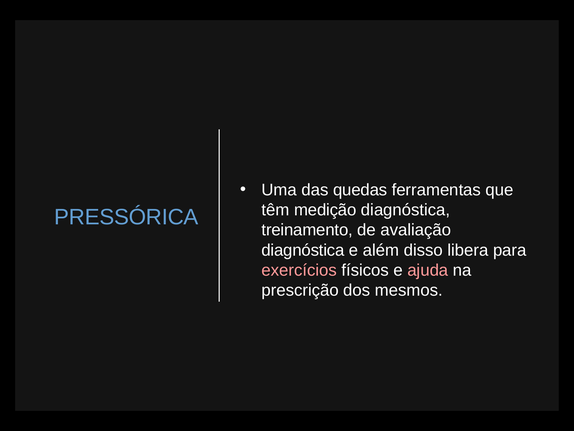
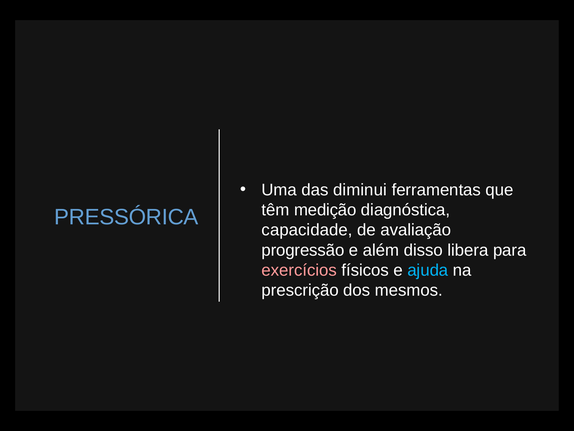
quedas: quedas -> diminui (360, 190)
treinamento: treinamento -> capacidade (307, 230)
diagnóstica: diagnóstica -> progressão (303, 250)
ajuda colour: pink -> light blue (428, 270)
